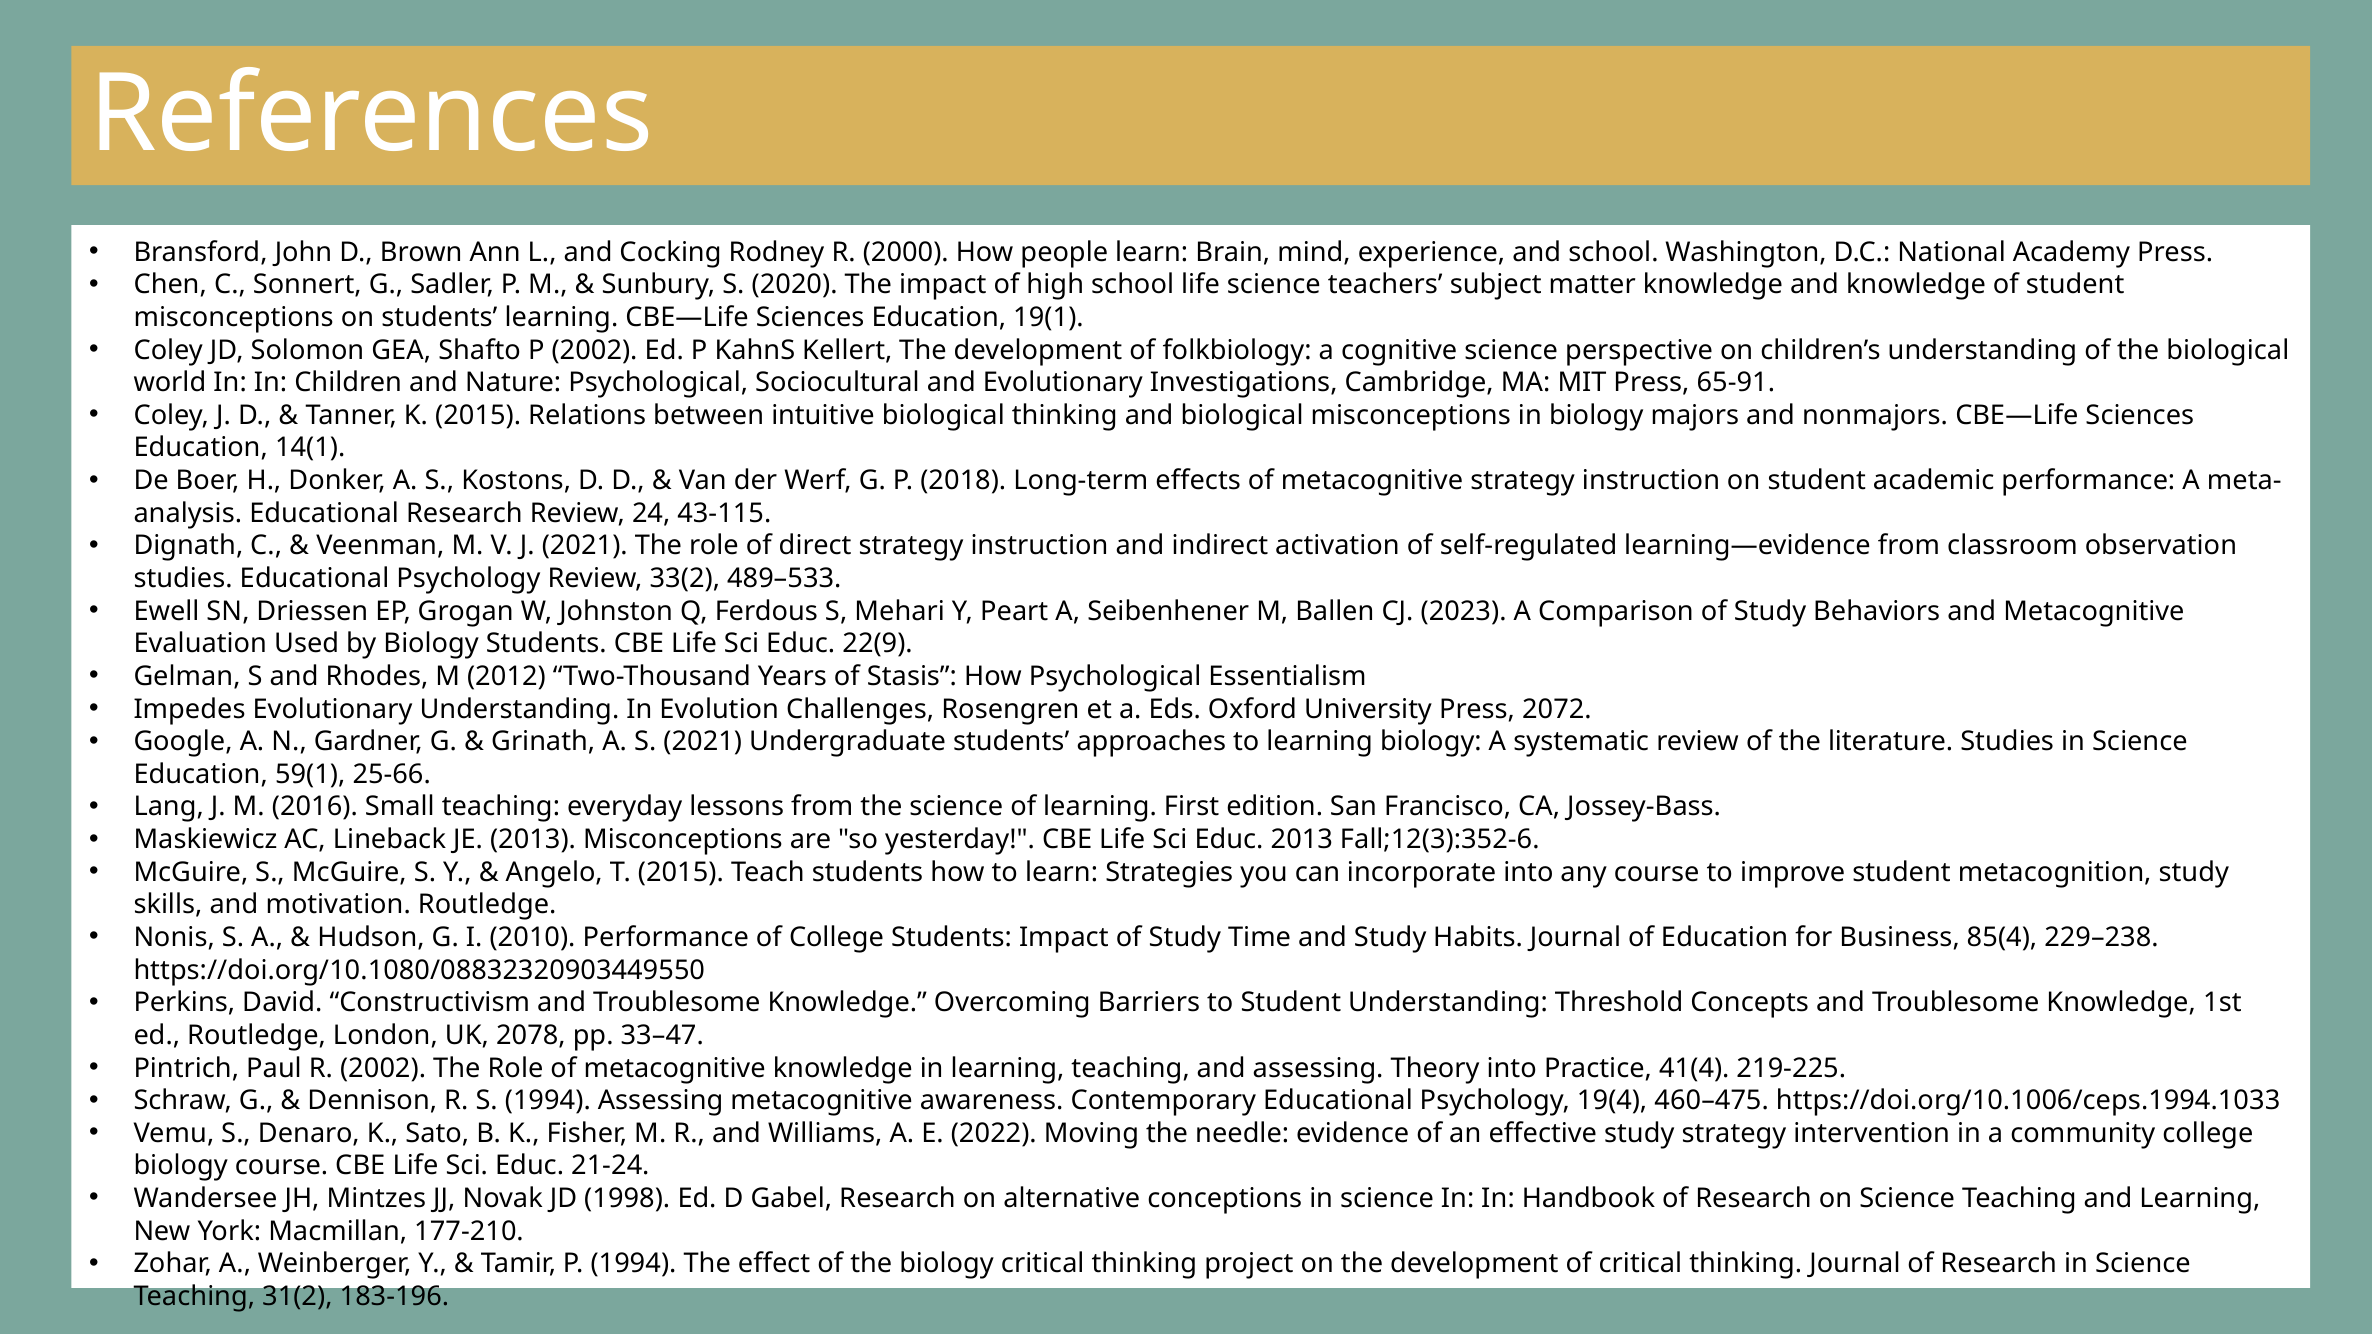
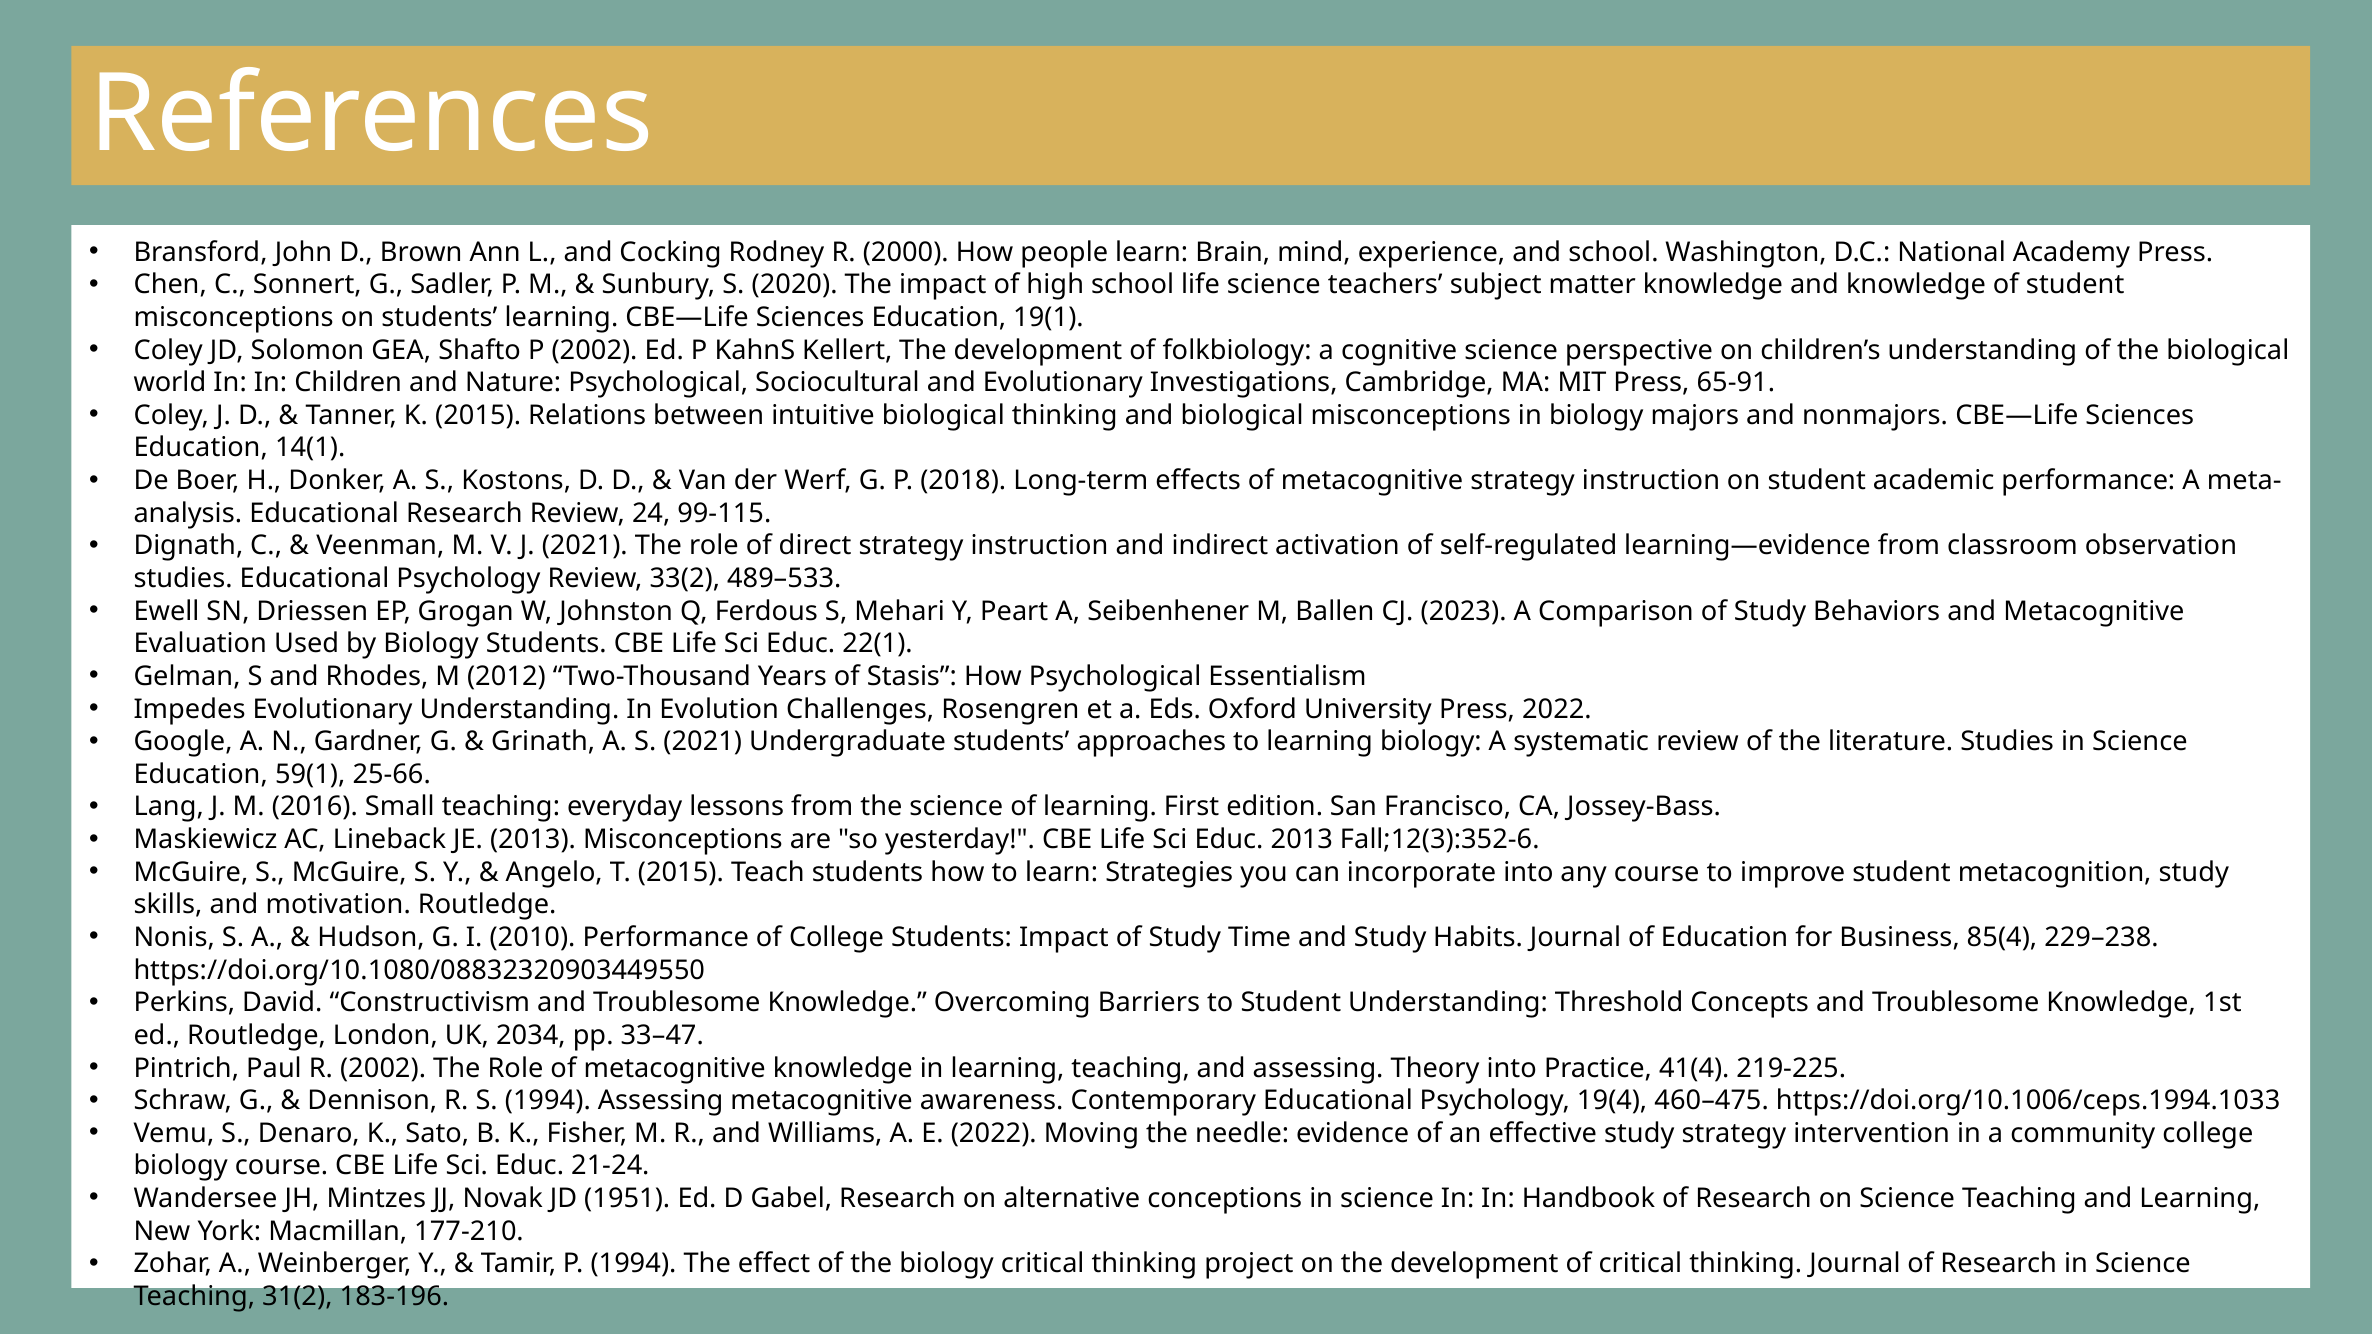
43-115: 43-115 -> 99-115 (724, 513)
22(9: 22(9 -> 22(1 (878, 644)
Press 2072: 2072 -> 2022 (1557, 709)
2078: 2078 -> 2034 (531, 1036)
1998: 1998 -> 1951 (627, 1199)
